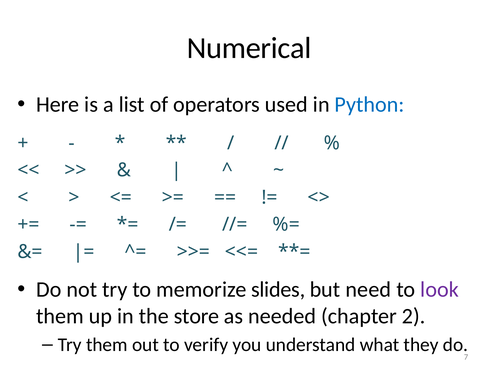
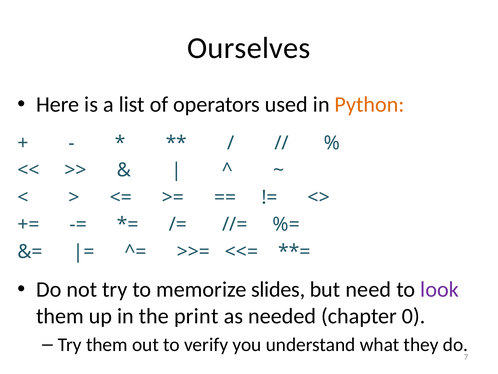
Numerical: Numerical -> Ourselves (249, 48)
Python colour: blue -> orange (370, 104)
store: store -> print (196, 316)
2: 2 -> 0 (414, 316)
